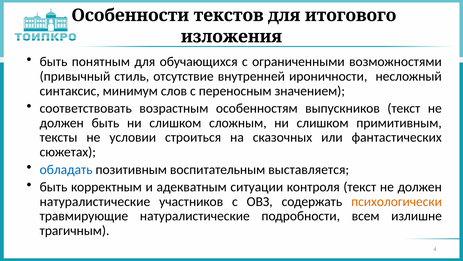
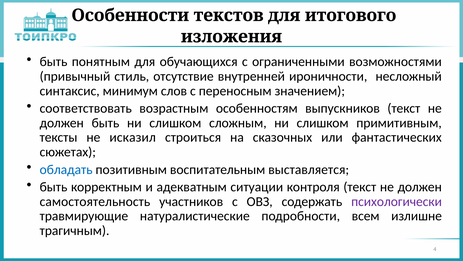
условии: условии -> исказил (133, 137)
натуралистические: натуралистические -> самостоятельность (95, 201)
психологически colour: orange -> purple (397, 201)
